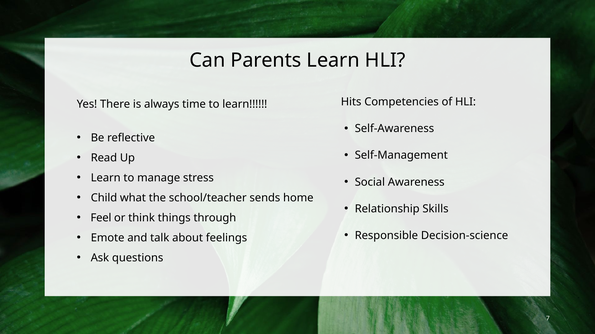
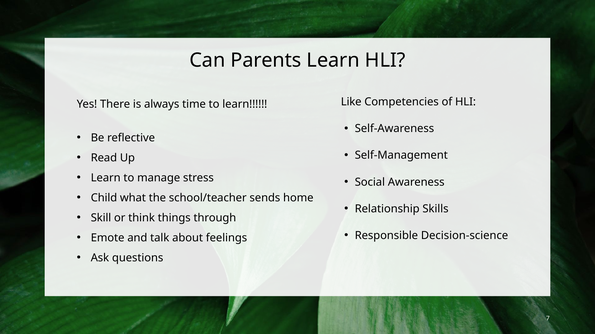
Hits: Hits -> Like (351, 102)
Feel: Feel -> Skill (101, 218)
